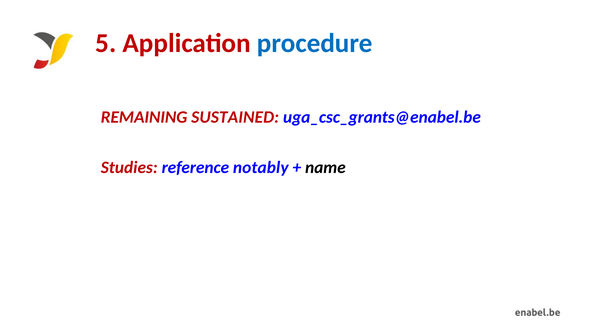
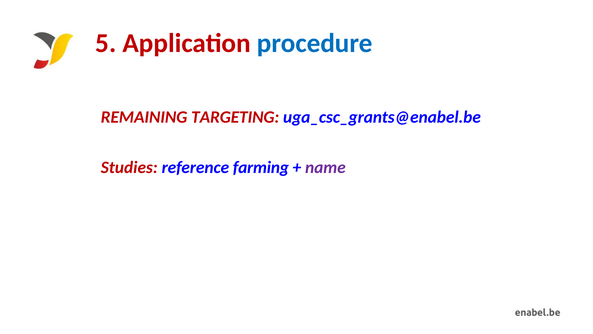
SUSTAINED: SUSTAINED -> TARGETING (235, 117)
notably: notably -> farming (261, 167)
name colour: black -> purple (325, 167)
